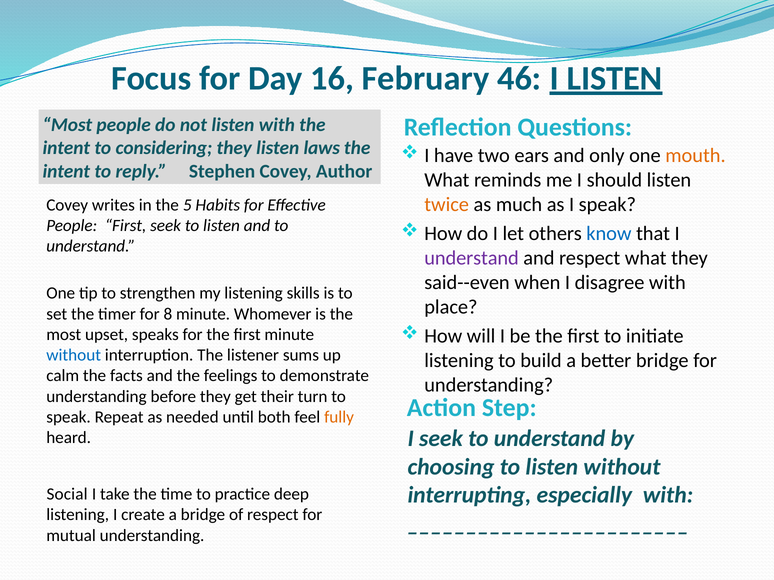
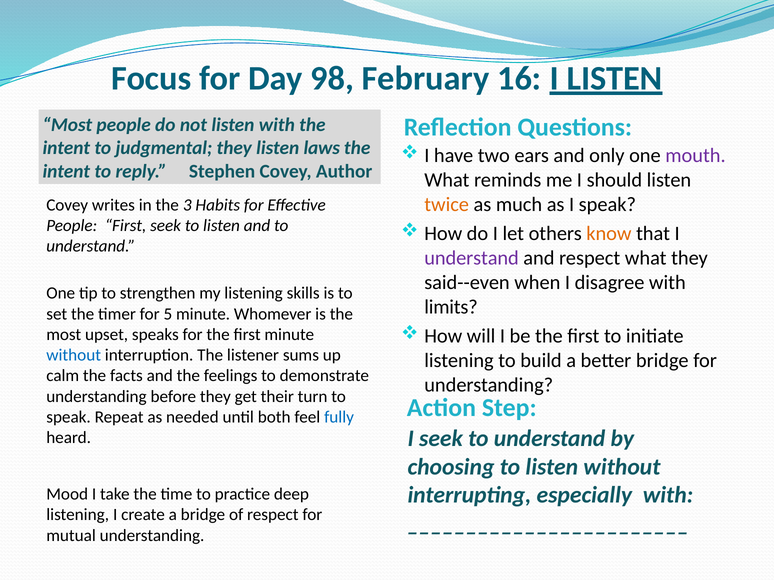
16: 16 -> 98 (332, 78)
46: 46 -> 16 (519, 78)
considering: considering -> judgmental (164, 148)
mouth colour: orange -> purple (696, 156)
5: 5 -> 3 (187, 205)
know colour: blue -> orange (609, 234)
place: place -> limits (451, 307)
8: 8 -> 5 (168, 314)
fully colour: orange -> blue (339, 417)
Social: Social -> Mood (67, 495)
